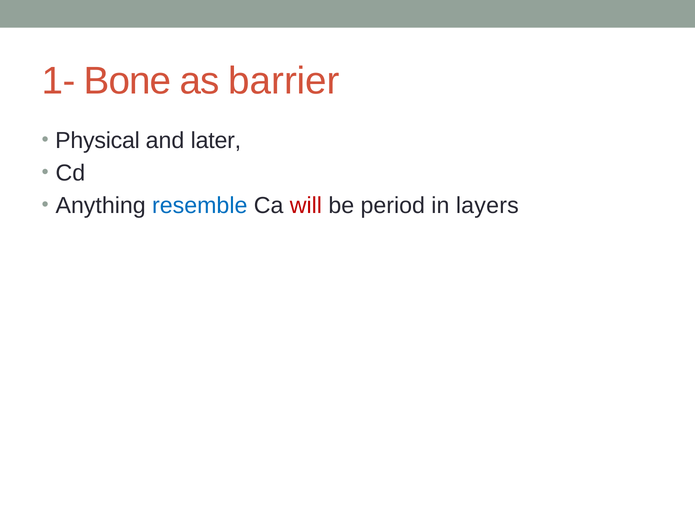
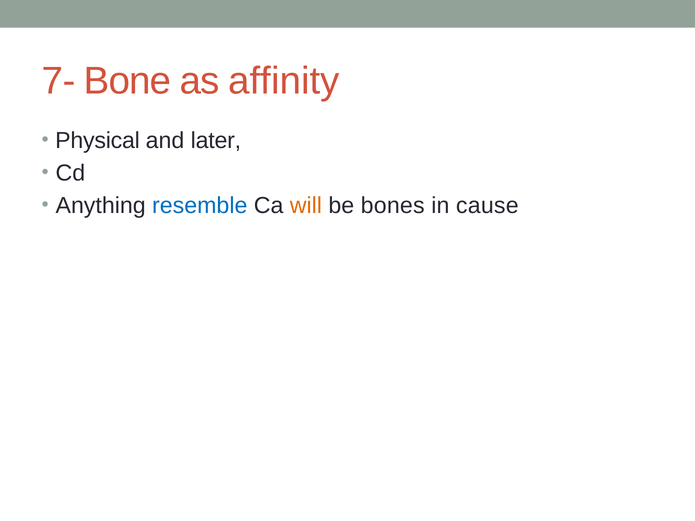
1-: 1- -> 7- (59, 81)
barrier: barrier -> affinity (284, 81)
will colour: red -> orange (306, 205)
period: period -> bones (393, 205)
layers: layers -> cause (487, 205)
